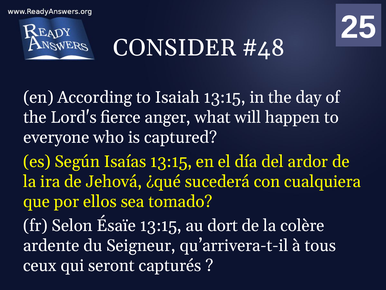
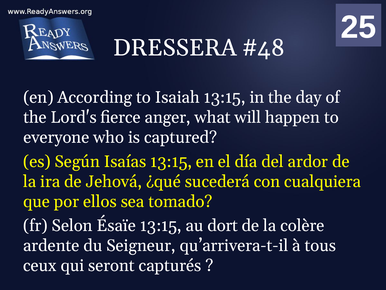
CONSIDER: CONSIDER -> DRESSERA (175, 48)
